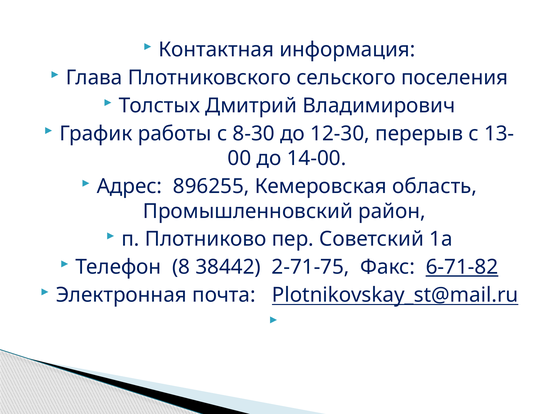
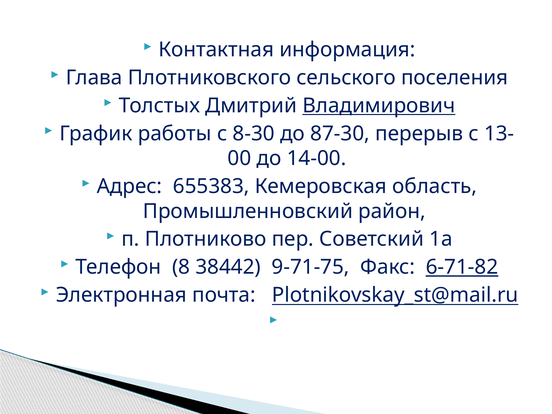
Владимирович underline: none -> present (379, 106)
12-30: 12-30 -> 87-30 (340, 134)
896255: 896255 -> 655383 (211, 186)
2-71-75: 2-71-75 -> 9-71-75 (311, 267)
